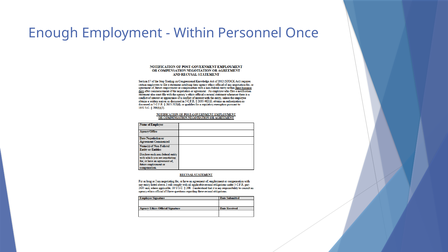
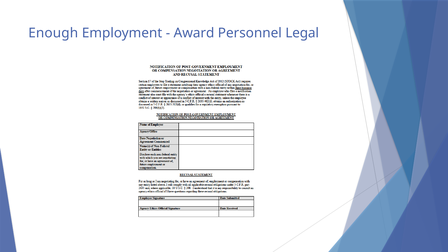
Within: Within -> Award (194, 33)
Once: Once -> Legal (302, 33)
